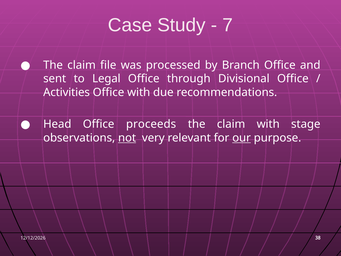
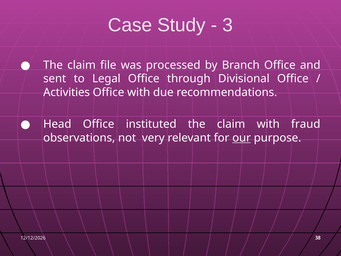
7: 7 -> 3 (228, 25)
proceeds: proceeds -> instituted (151, 124)
stage: stage -> fraud (306, 124)
not underline: present -> none (127, 138)
